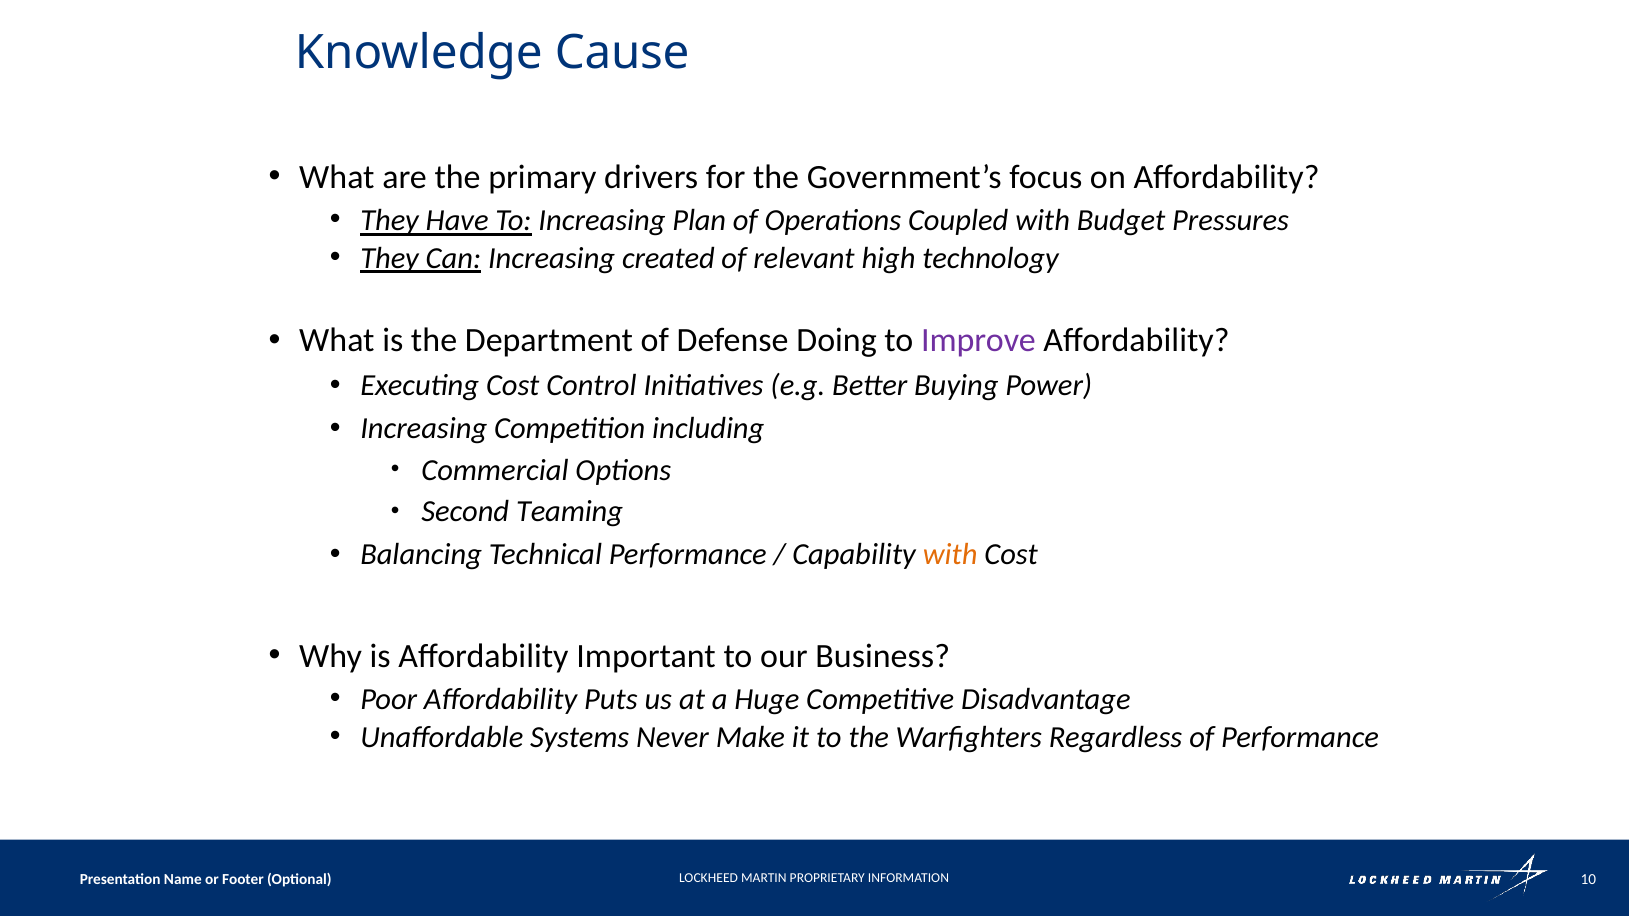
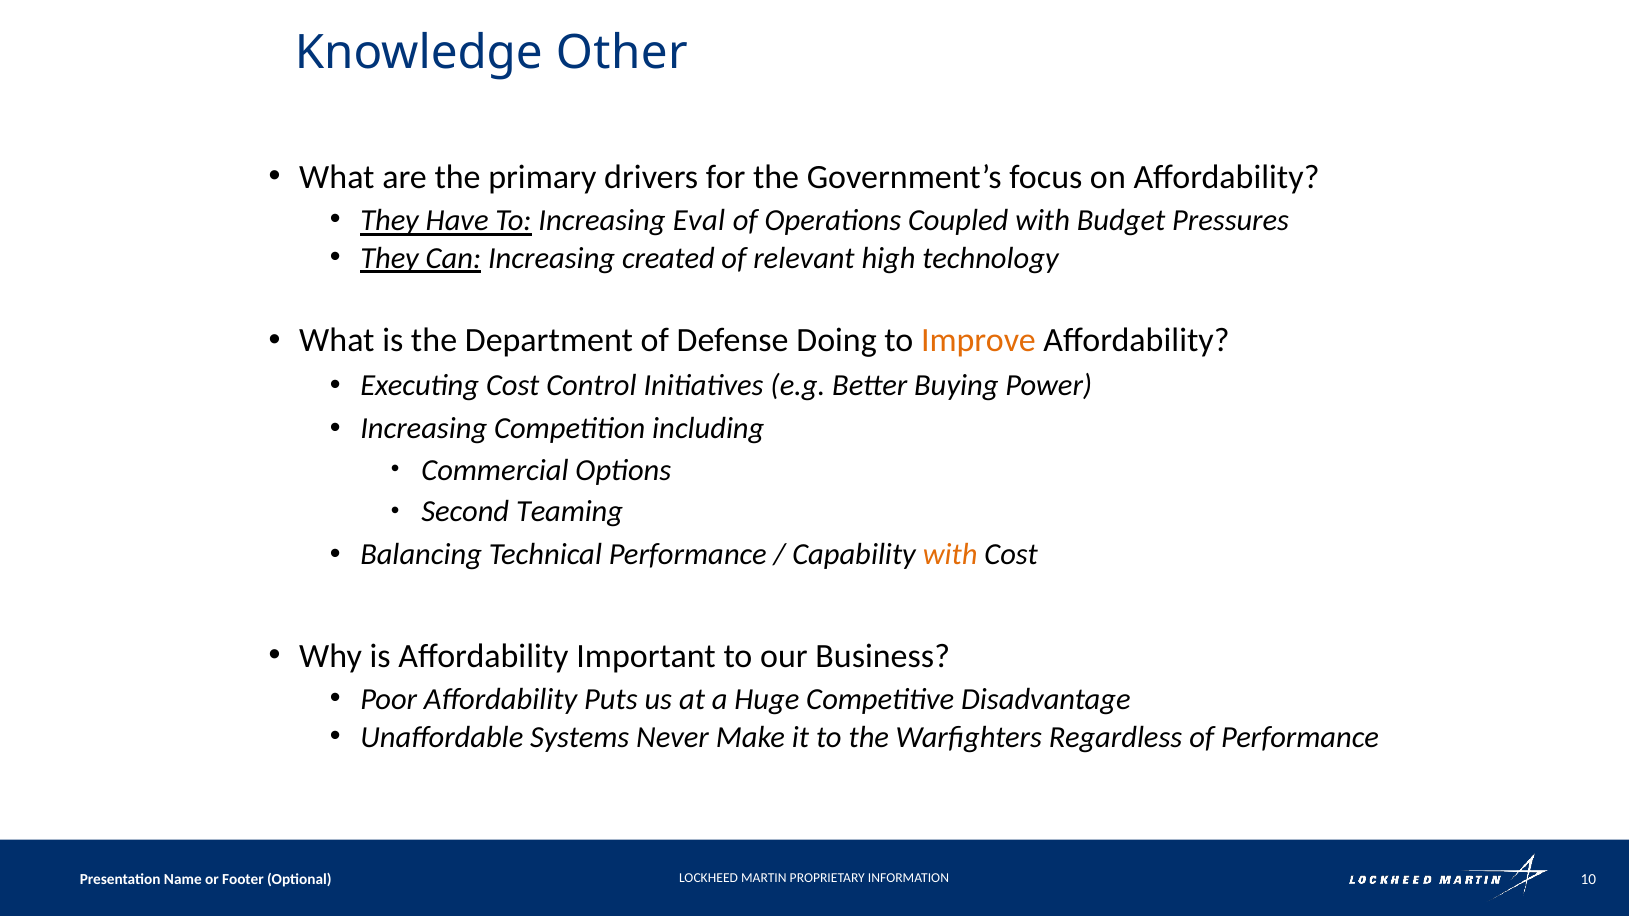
Cause: Cause -> Other (622, 53)
Plan: Plan -> Eval (699, 221)
Improve colour: purple -> orange (978, 341)
